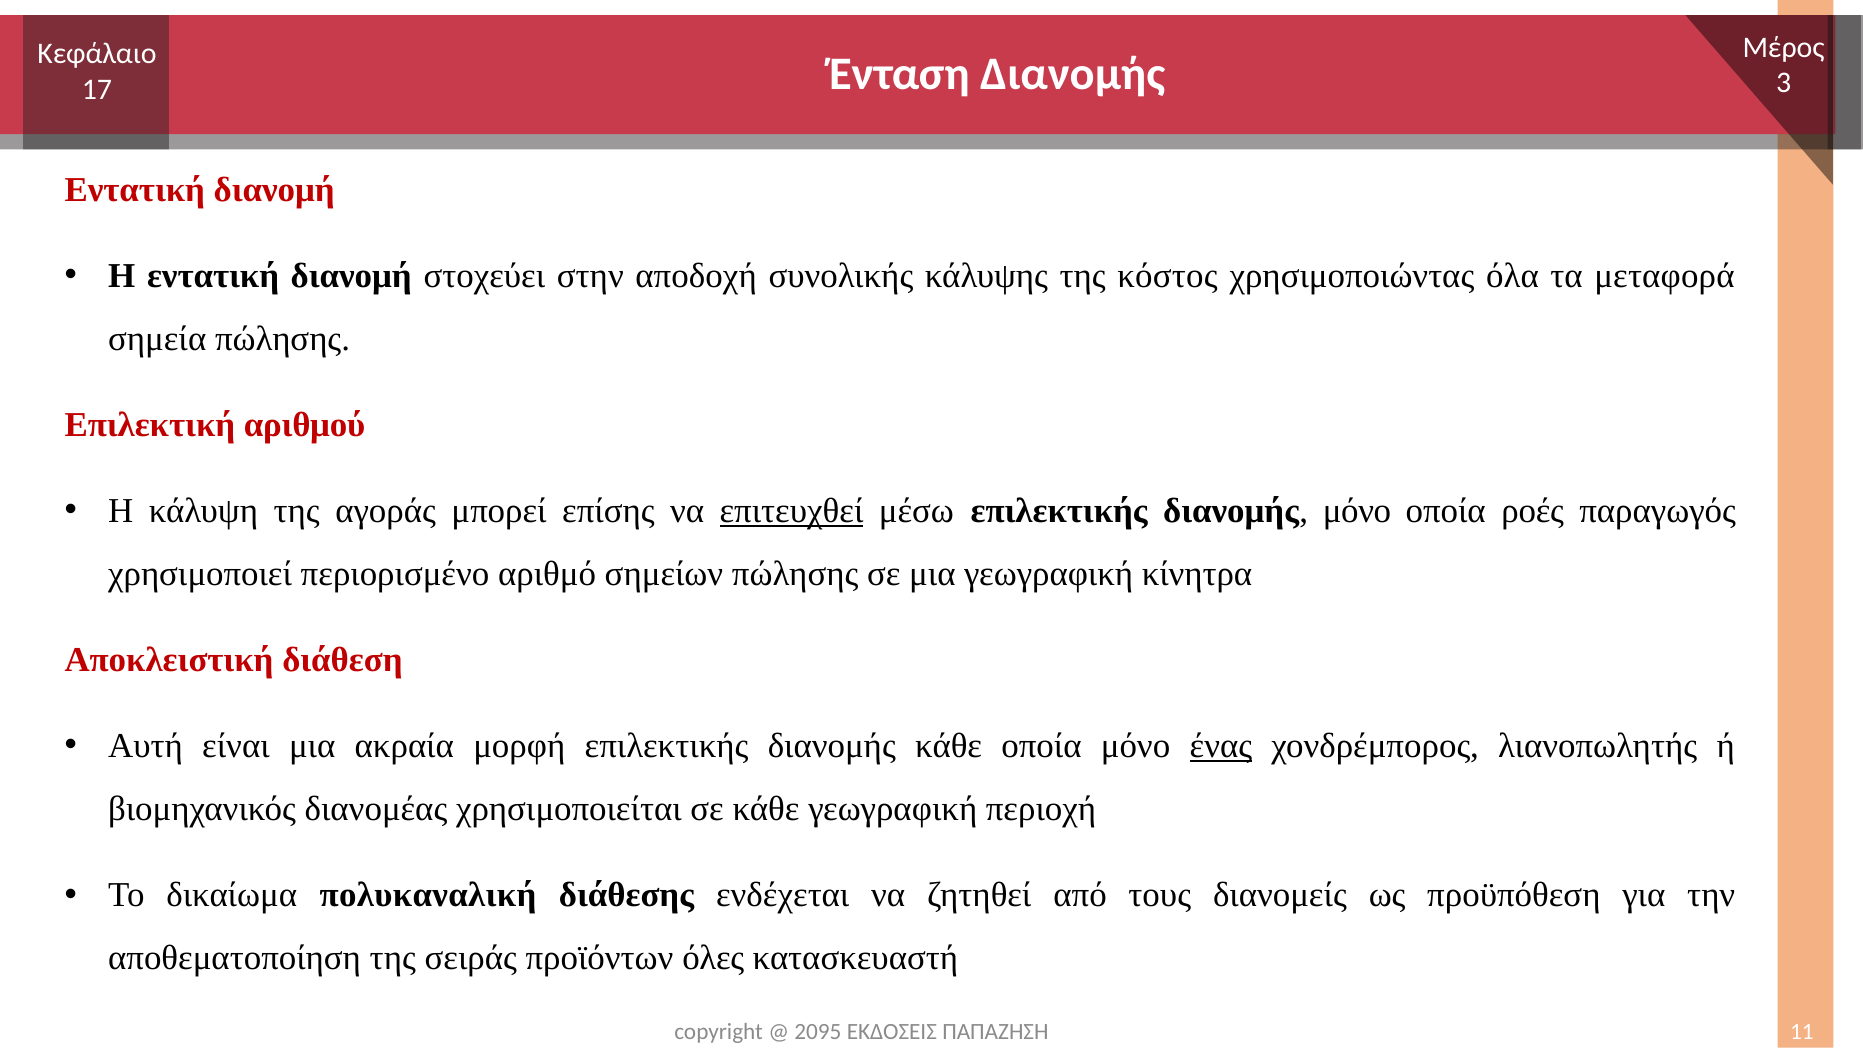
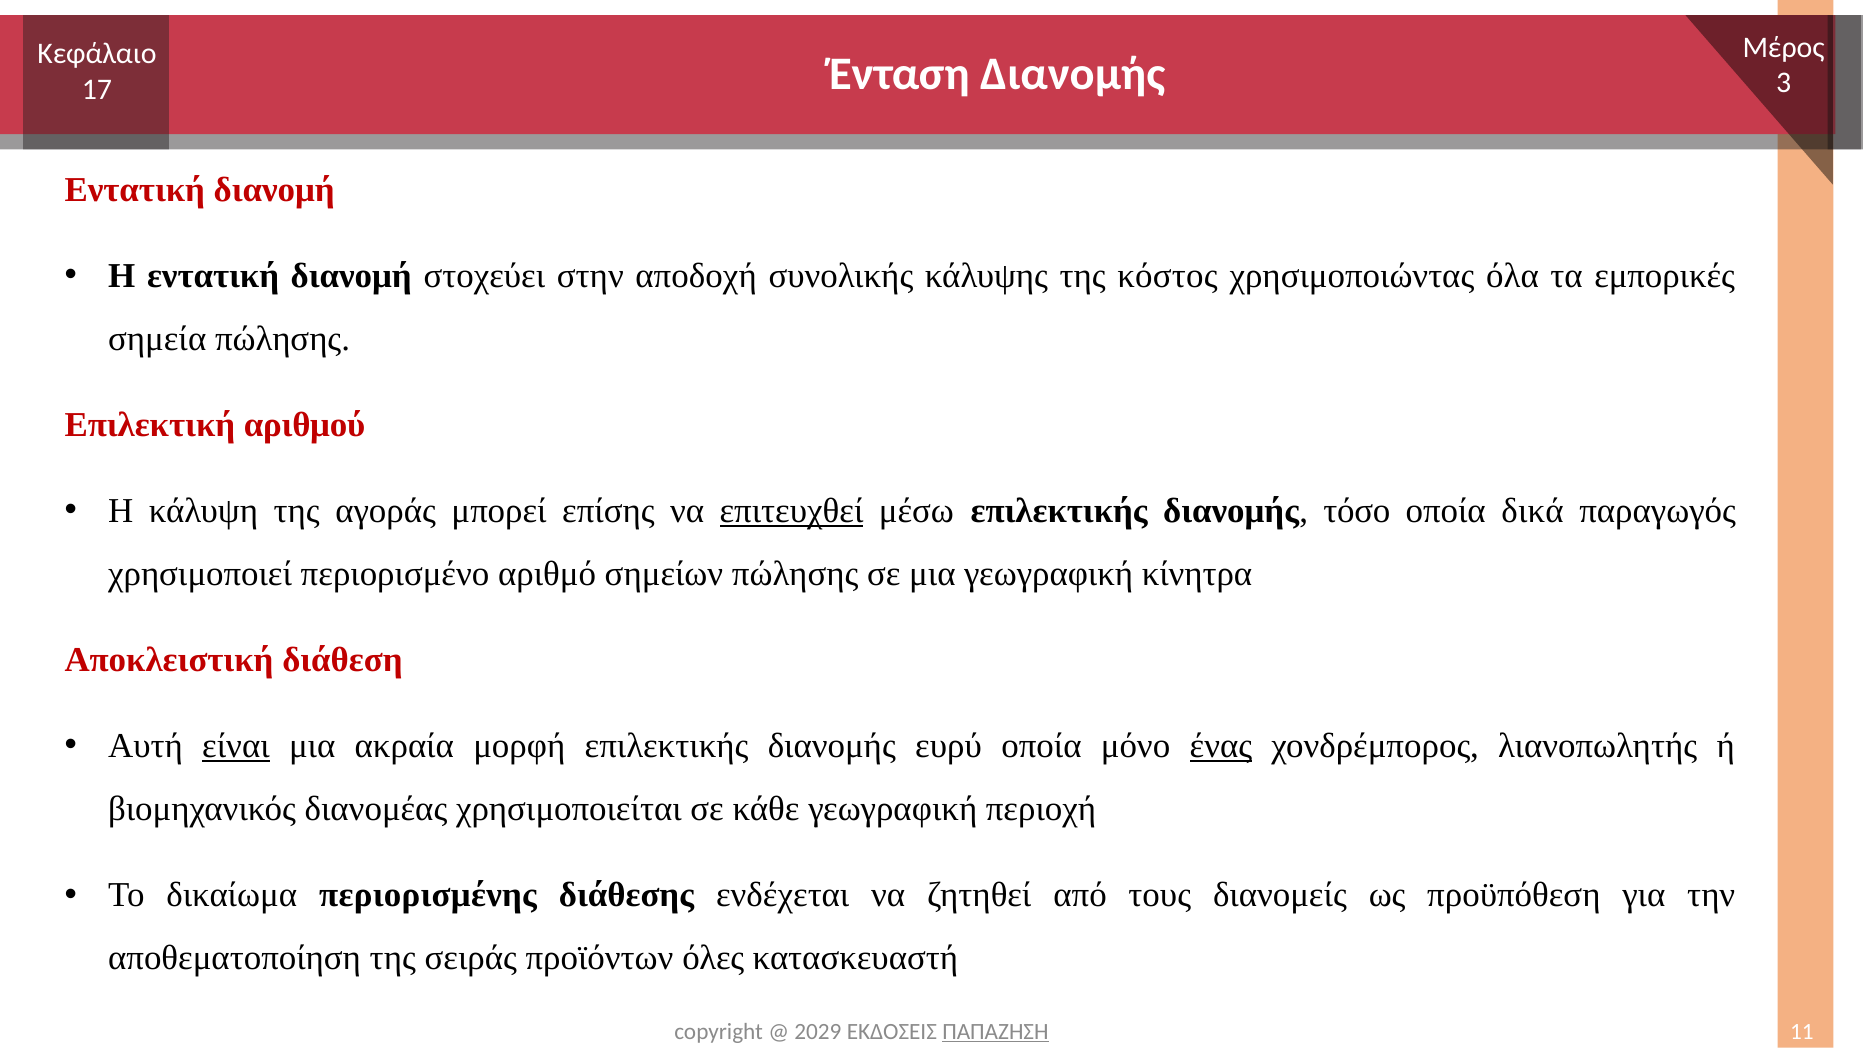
μεταφορά: μεταφορά -> εμπορικές (1665, 276)
διανομής μόνο: μόνο -> τόσο (1357, 511)
ροές: ροές -> δικά (1532, 511)
είναι underline: none -> present (236, 746)
διανομής κάθε: κάθε -> ευρύ (949, 746)
πολυκαναλική: πολυκαναλική -> περιορισμένης (428, 895)
2095: 2095 -> 2029 (818, 1032)
ΠΑΠΑΖΗΣΗ underline: none -> present (995, 1032)
